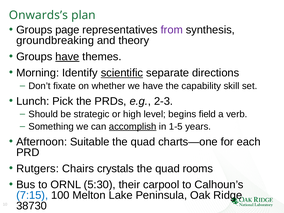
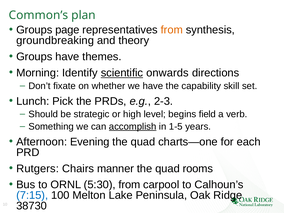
Onwards’s: Onwards’s -> Common’s (39, 15)
from colour: purple -> orange (172, 30)
have underline: present -> none (67, 57)
separate: separate -> onwards (167, 73)
Suitable: Suitable -> Evening (90, 142)
crystals: crystals -> manner (115, 169)
5:30 their: their -> from (129, 185)
